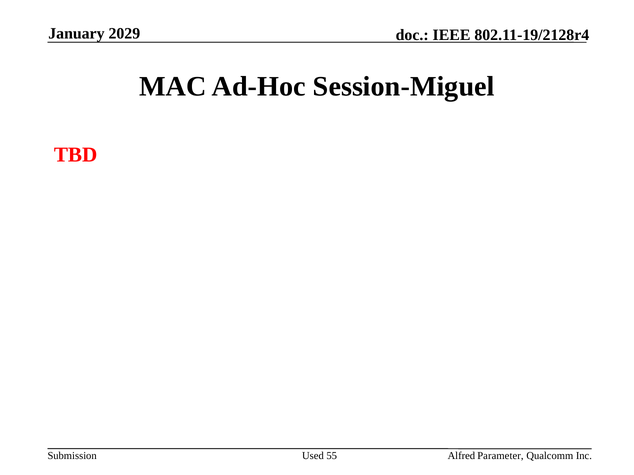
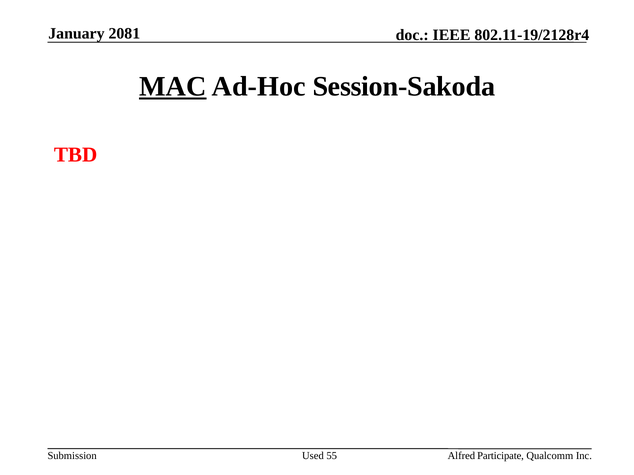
2029: 2029 -> 2081 (124, 34)
MAC underline: none -> present (173, 86)
Session-Miguel: Session-Miguel -> Session-Sakoda (404, 86)
Parameter: Parameter -> Participate (501, 456)
